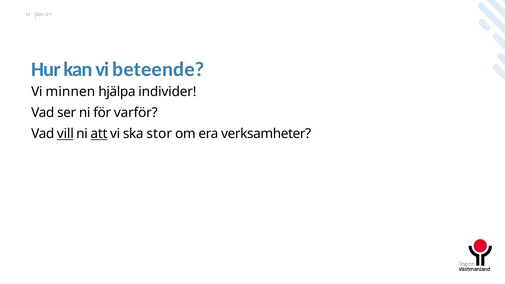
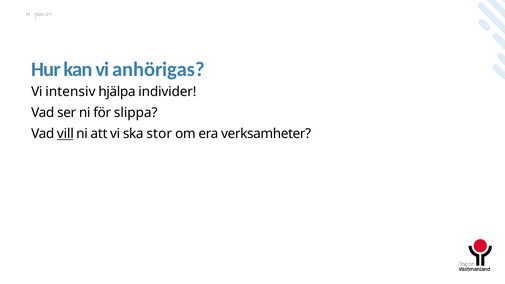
beteende: beteende -> anhörigas (158, 69)
minnen: minnen -> intensiv (70, 92)
varför: varför -> slippa (136, 113)
att underline: present -> none (99, 134)
